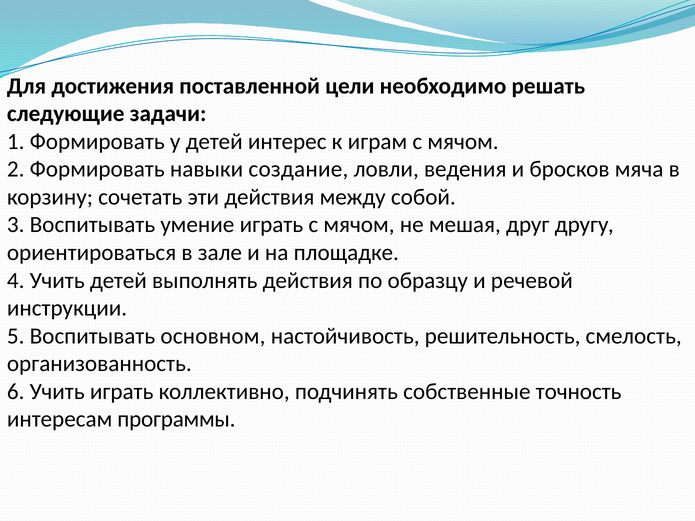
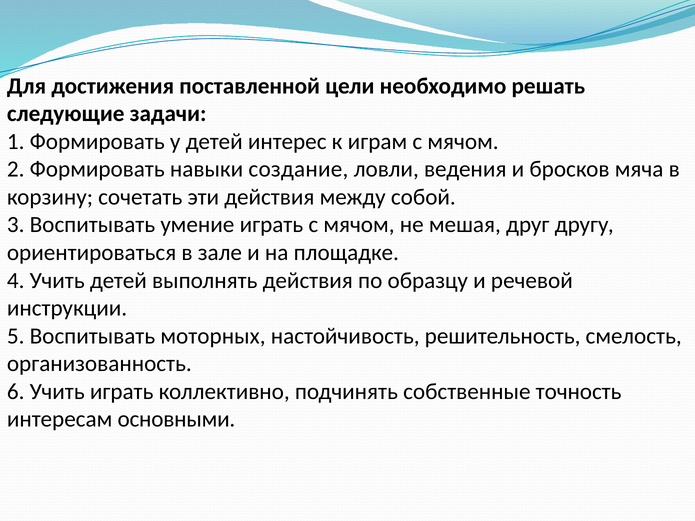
основном: основном -> моторных (213, 336)
программы: программы -> основными (176, 420)
